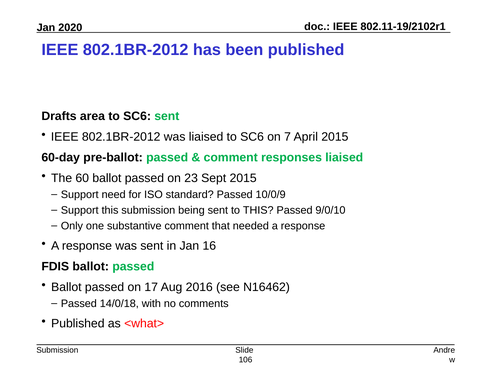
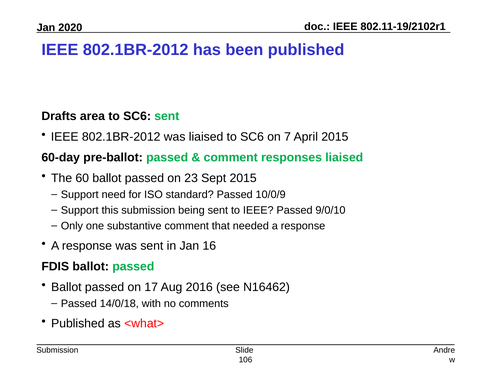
to THIS: THIS -> IEEE (258, 210)
